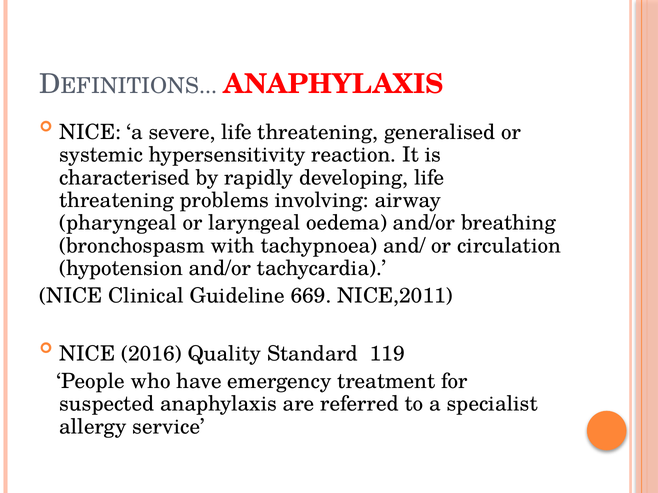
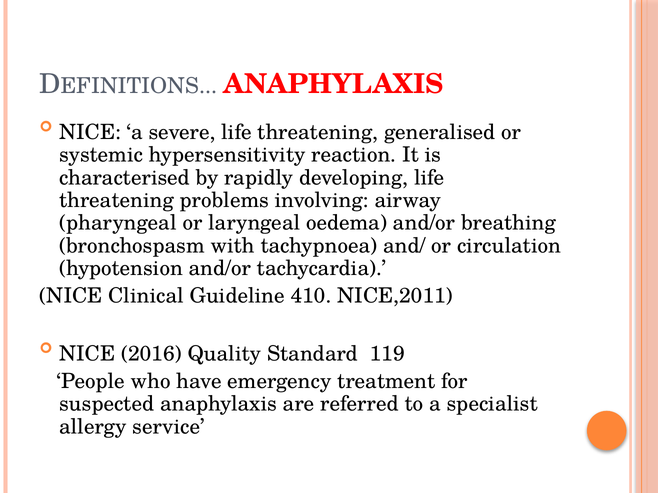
669: 669 -> 410 (311, 296)
